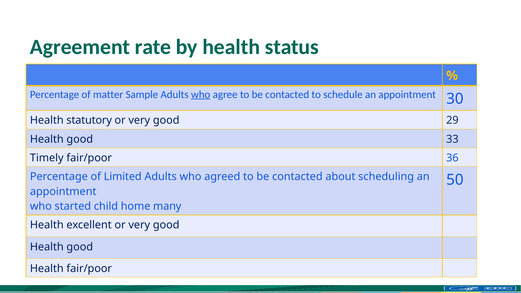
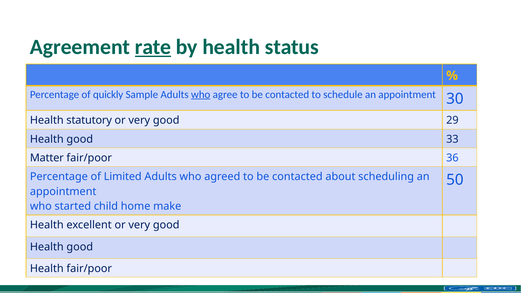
rate underline: none -> present (153, 47)
matter: matter -> quickly (108, 94)
Timely: Timely -> Matter (47, 158)
many: many -> make (167, 206)
